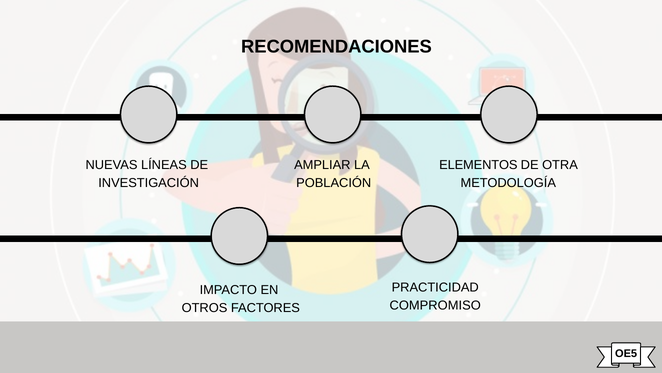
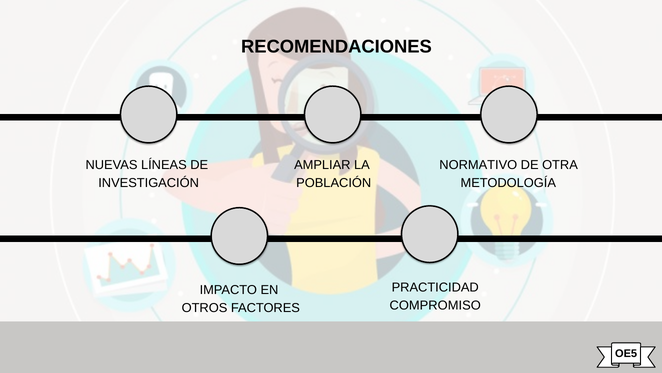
ELEMENTOS: ELEMENTOS -> NORMATIVO (478, 165)
